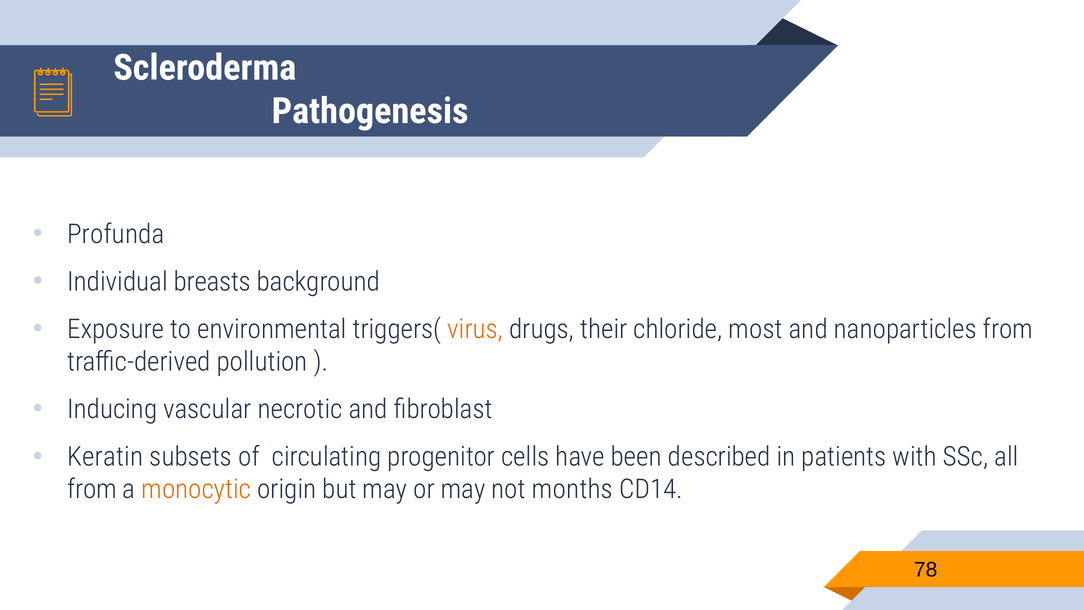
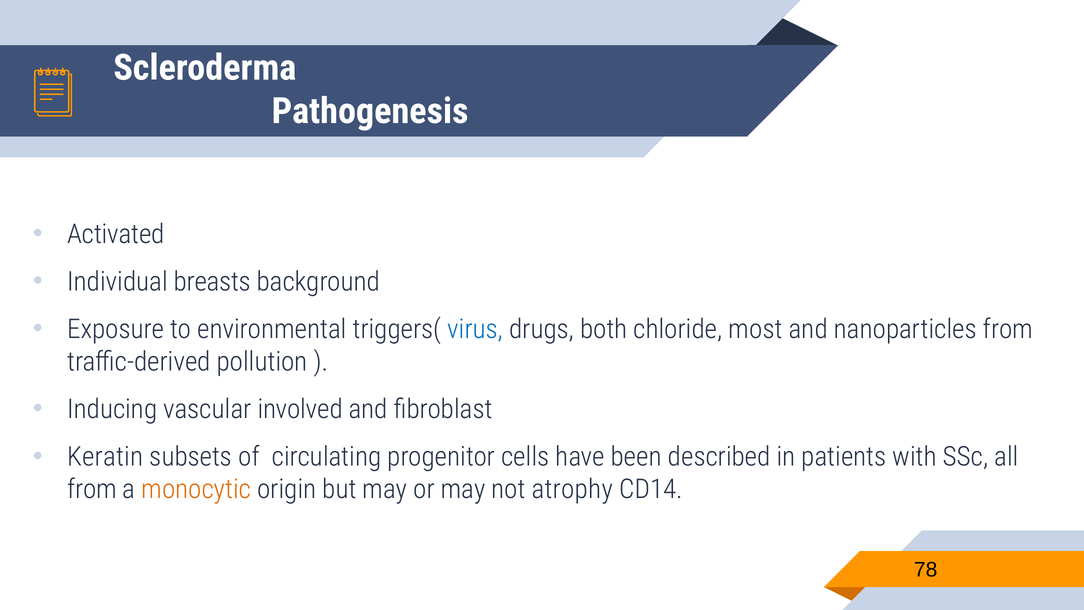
Profunda: Profunda -> Activated (116, 234)
virus colour: orange -> blue (475, 329)
their: their -> both (604, 329)
necrotic: necrotic -> involved (300, 409)
months: months -> atrophy (572, 489)
